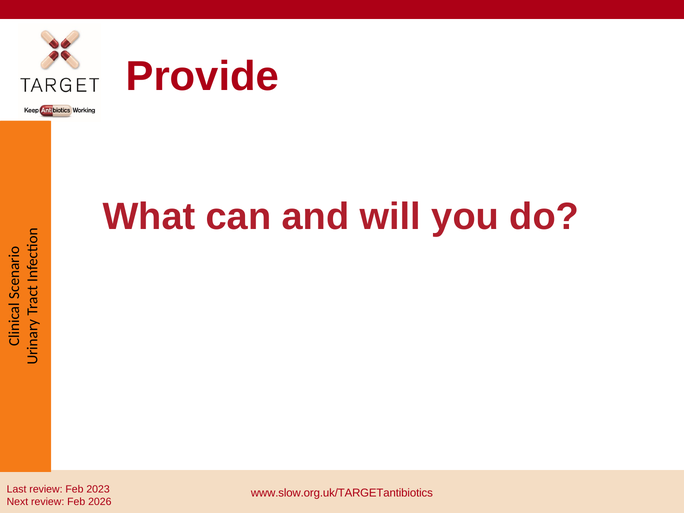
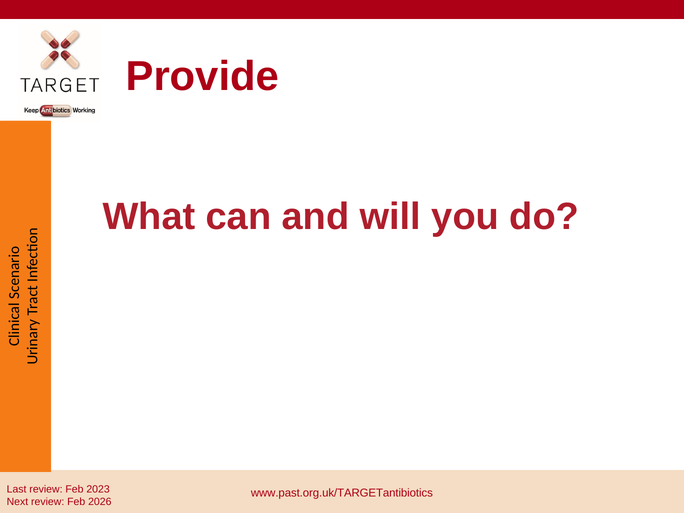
www.slow.org.uk/TARGETantibiotics: www.slow.org.uk/TARGETantibiotics -> www.past.org.uk/TARGETantibiotics (342, 493)
